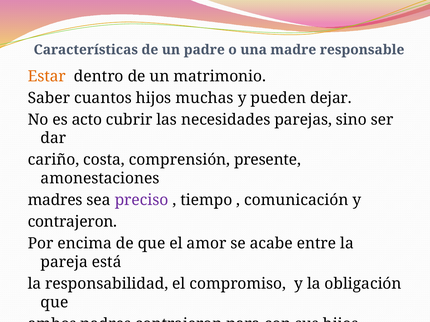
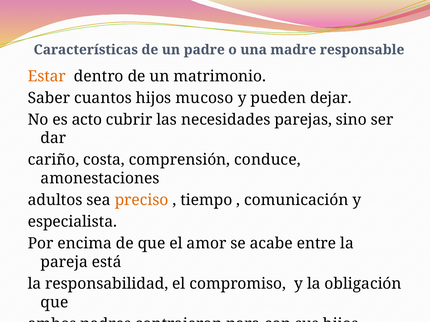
muchas: muchas -> mucoso (204, 98)
presente: presente -> conduce (267, 160)
madres: madres -> adultos (55, 200)
preciso colour: purple -> orange (142, 200)
contrajeron: contrajeron -> especialista (72, 222)
